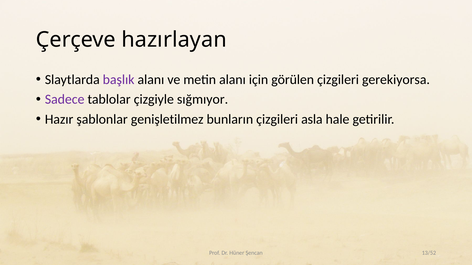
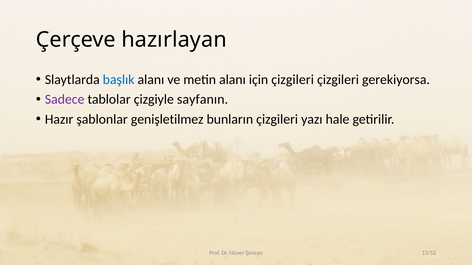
başlık colour: purple -> blue (119, 80)
için görülen: görülen -> çizgileri (293, 80)
sığmıyor: sığmıyor -> sayfanın (203, 100)
asla: asla -> yazı (312, 119)
